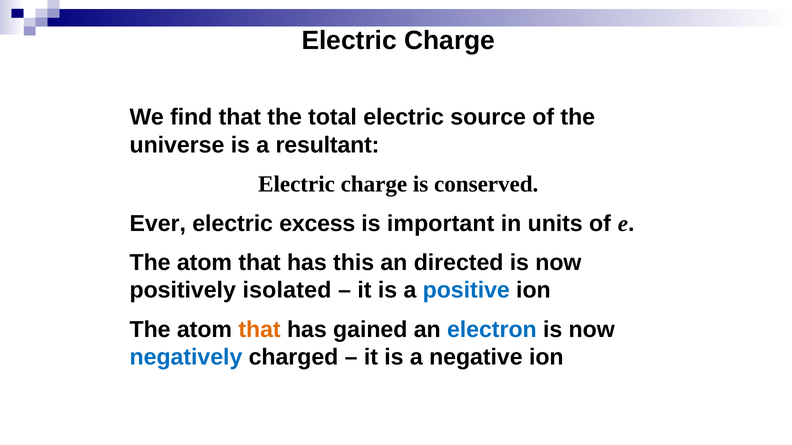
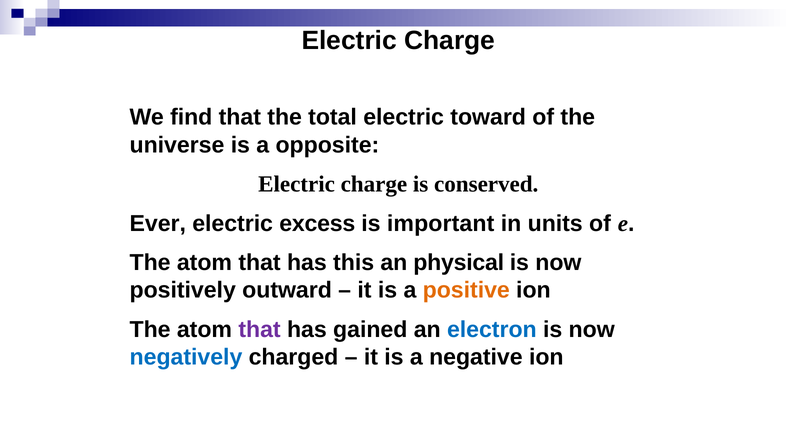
source: source -> toward (488, 117)
resultant: resultant -> opposite (327, 145)
directed: directed -> physical (459, 263)
isolated: isolated -> outward (287, 291)
positive colour: blue -> orange (466, 291)
that colour: orange -> purple (260, 330)
